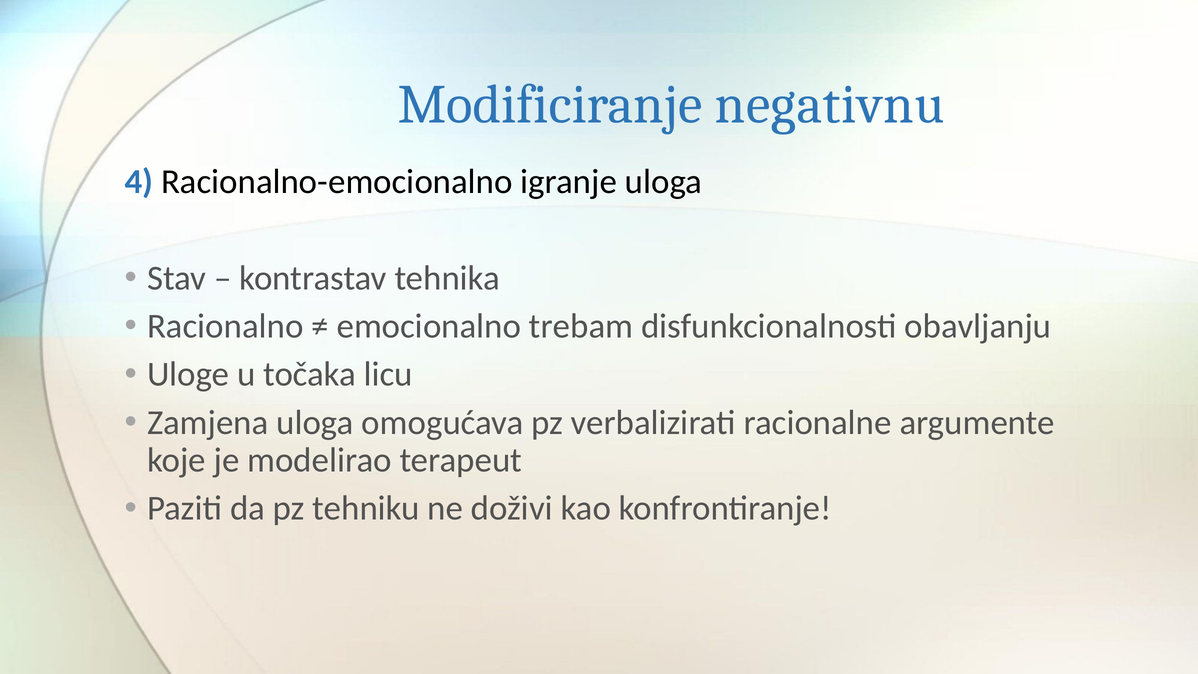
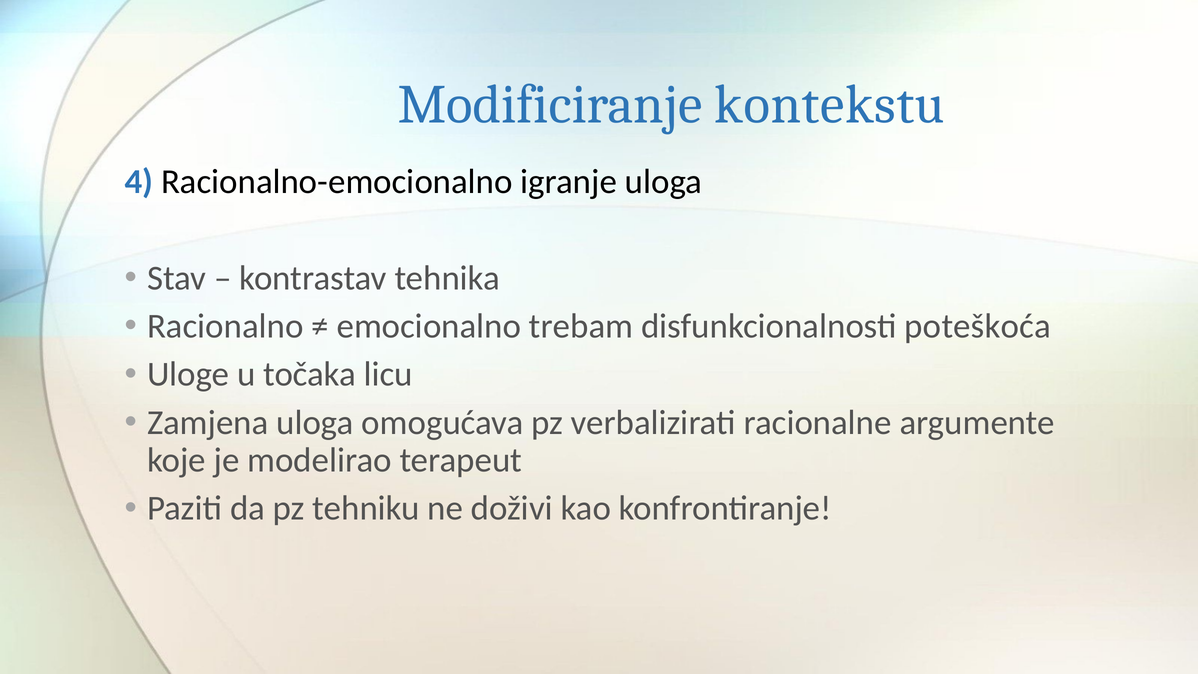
negativnu: negativnu -> kontekstu (830, 105)
obavljanju: obavljanju -> poteškoća (978, 326)
